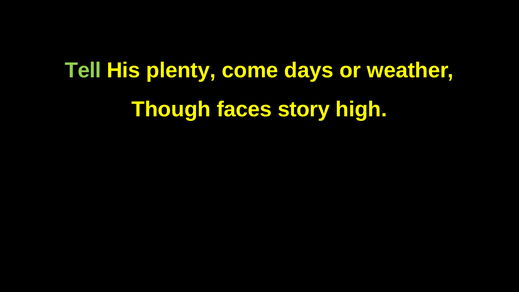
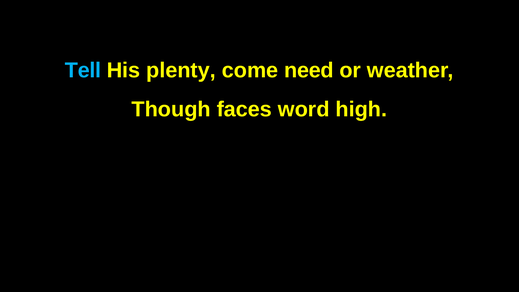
Tell colour: light green -> light blue (83, 70)
days: days -> need (309, 70)
story: story -> word (304, 109)
